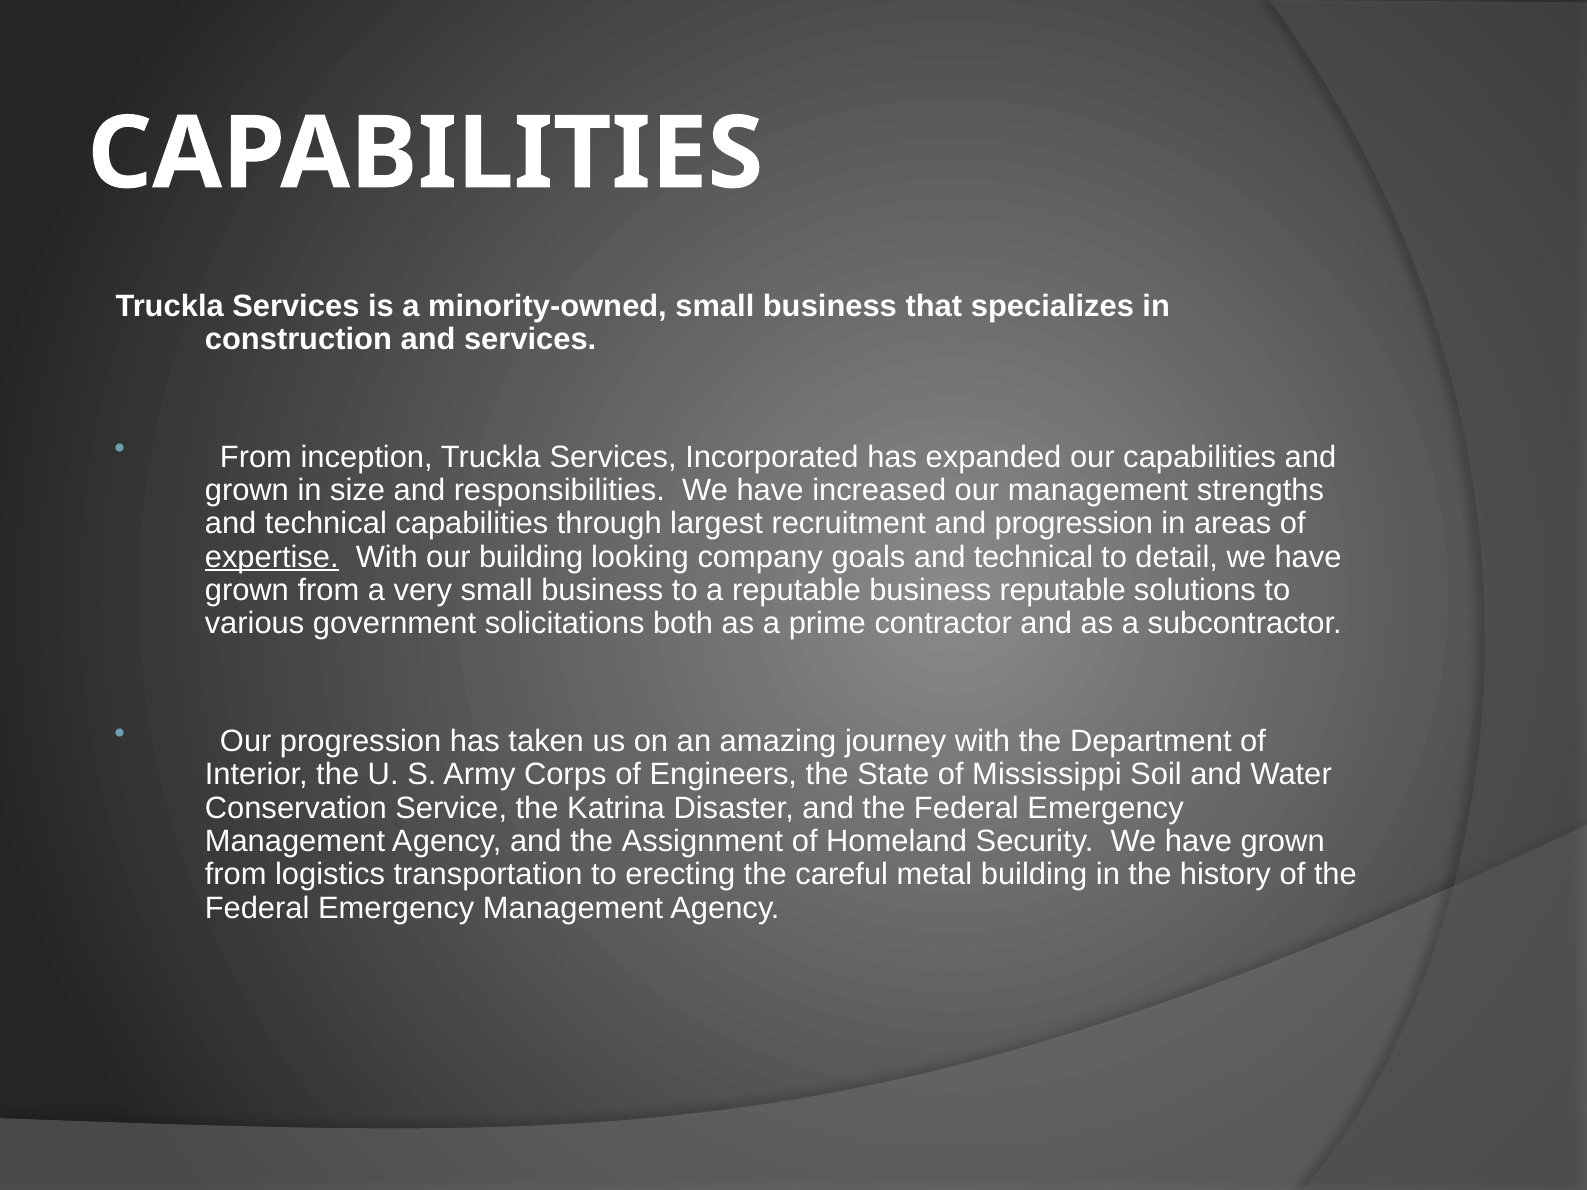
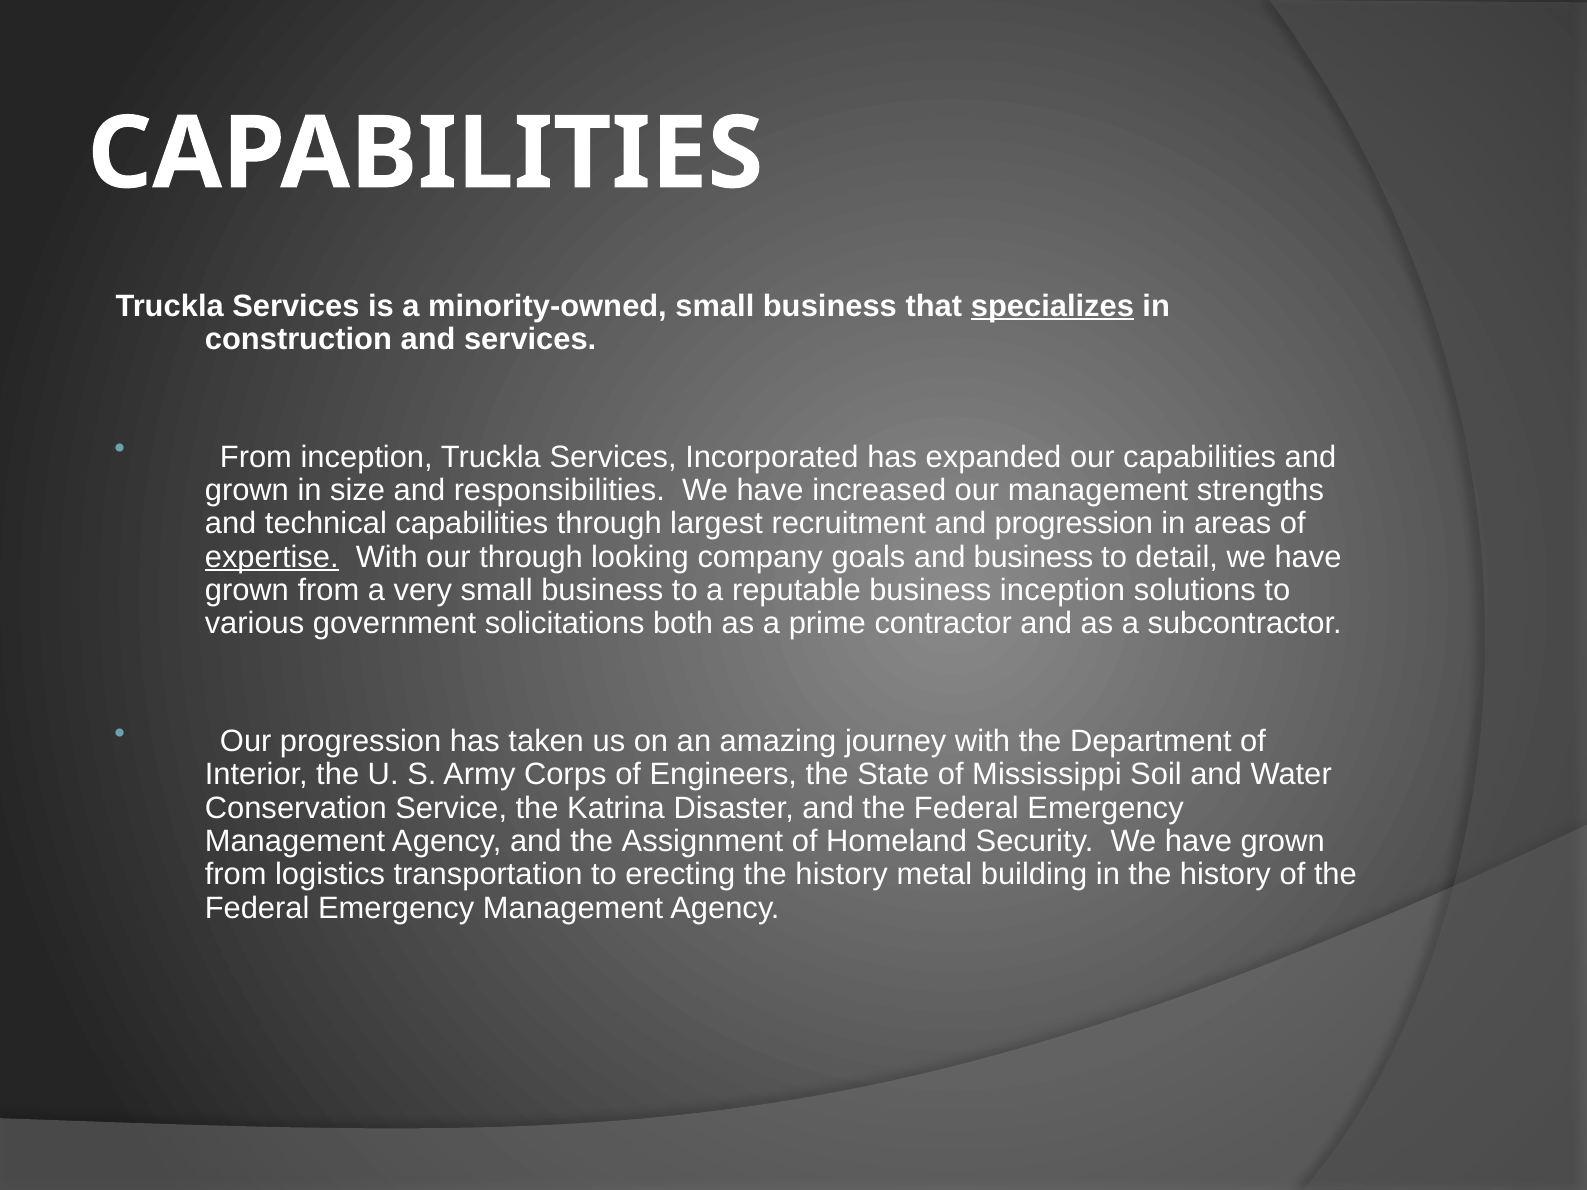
specializes underline: none -> present (1052, 306)
our building: building -> through (531, 557)
goals and technical: technical -> business (1034, 557)
business reputable: reputable -> inception (1062, 591)
erecting the careful: careful -> history (842, 875)
